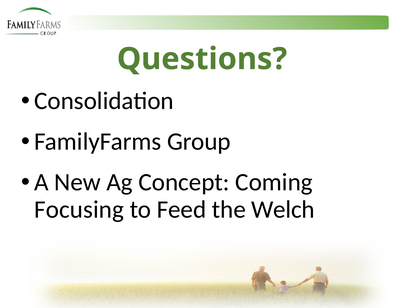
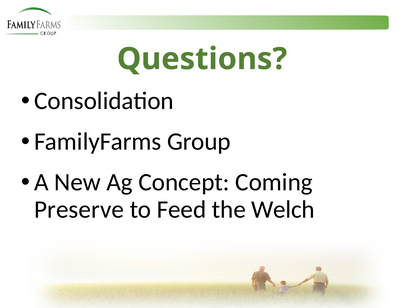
Focusing: Focusing -> Preserve (79, 210)
